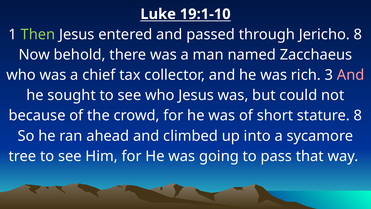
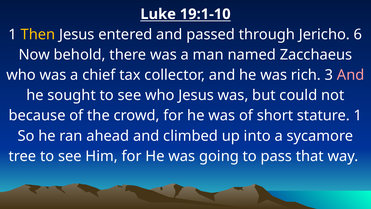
Then colour: light green -> yellow (38, 34)
Jericho 8: 8 -> 6 (358, 34)
stature 8: 8 -> 1 (358, 115)
